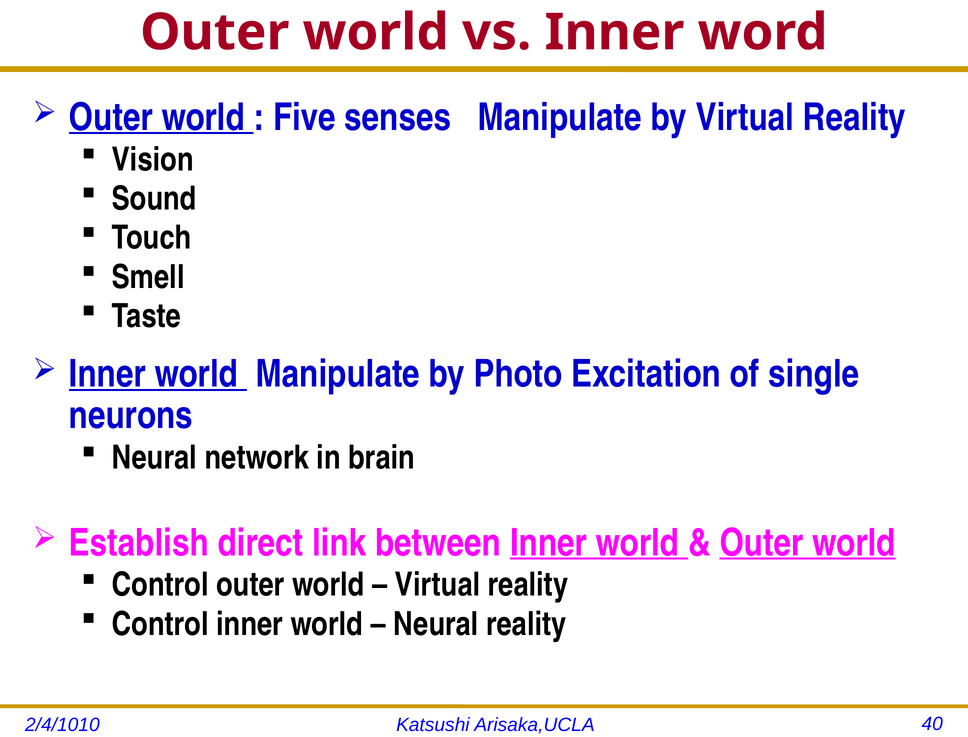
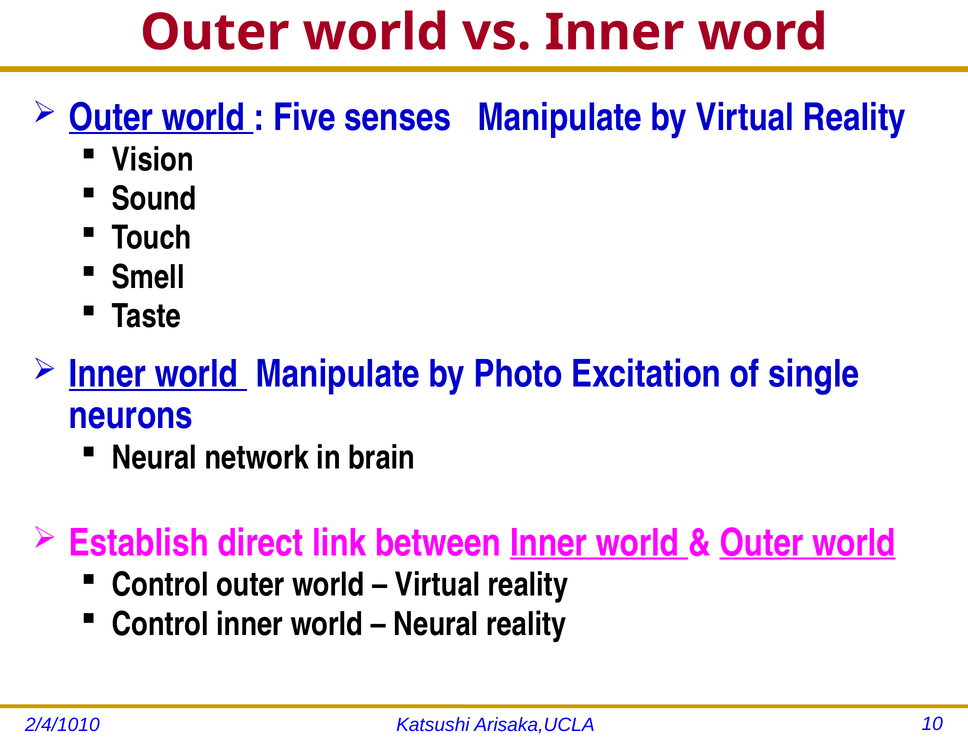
40: 40 -> 10 (932, 725)
